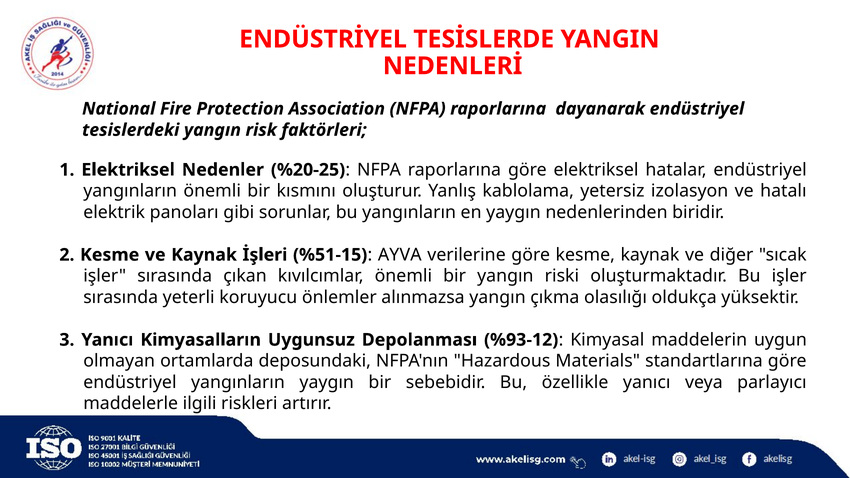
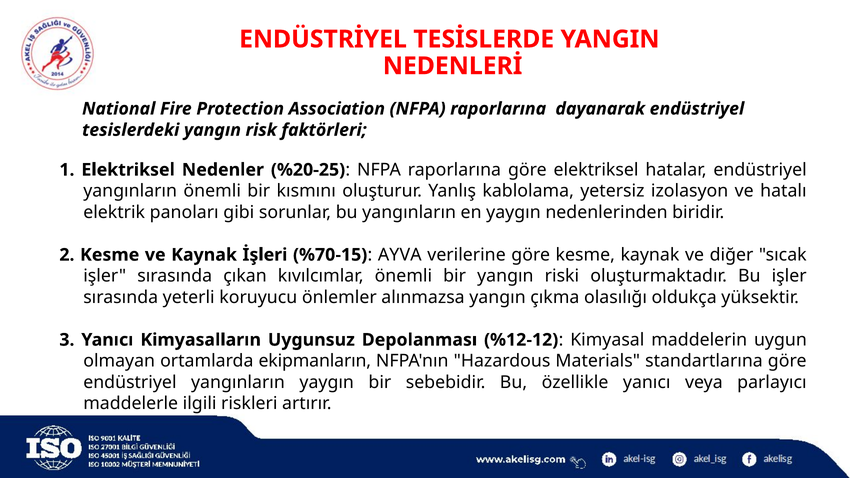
%51-15: %51-15 -> %70-15 (330, 255)
%93-12: %93-12 -> %12-12 (521, 340)
deposundaki: deposundaki -> ekipmanların (315, 361)
